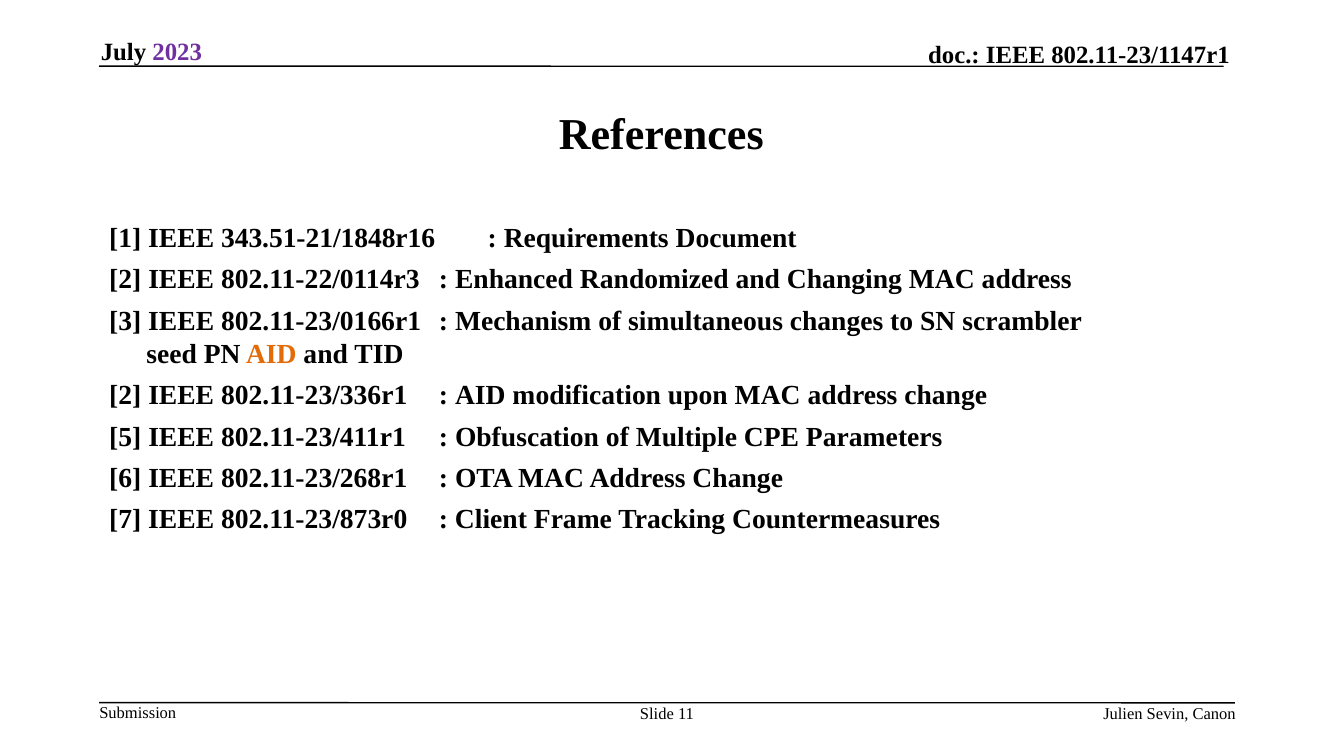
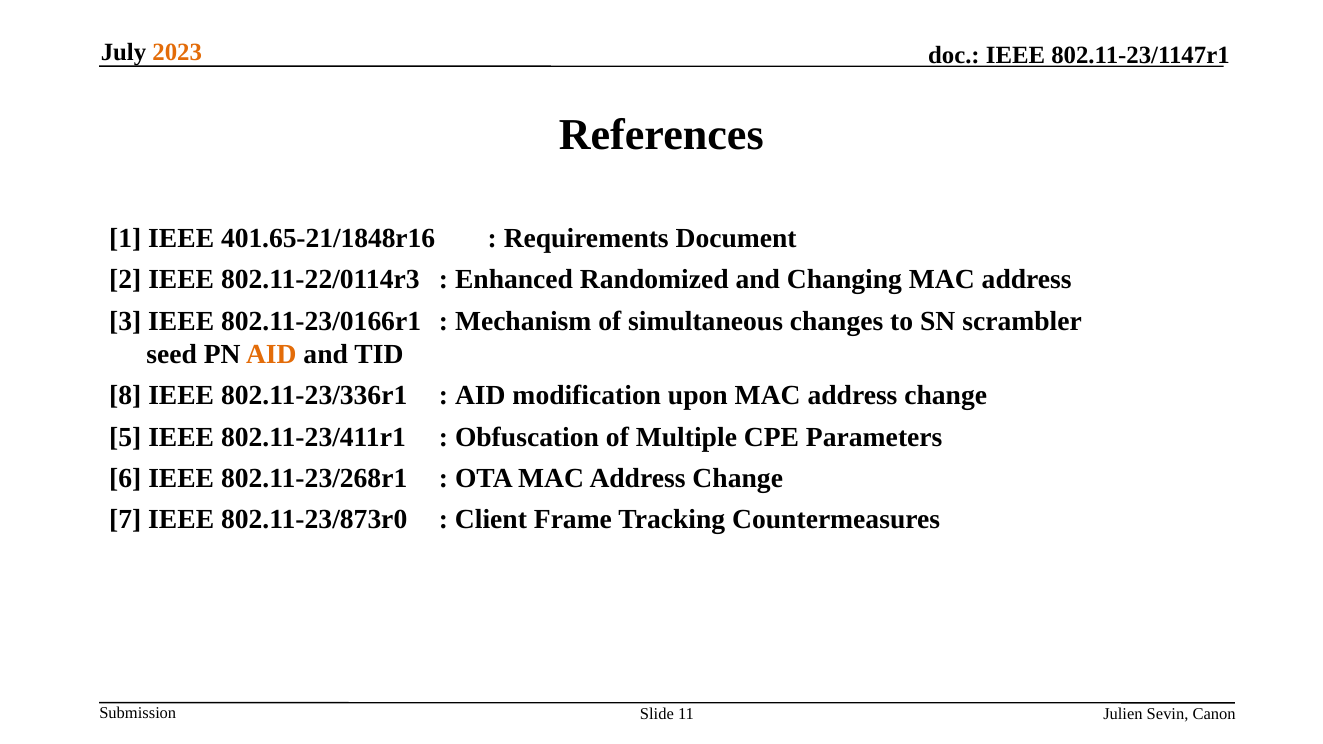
2023 colour: purple -> orange (177, 53)
343.51-21/1848r16: 343.51-21/1848r16 -> 401.65-21/1848r16 (328, 238)
2: 2 -> 8 (125, 396)
